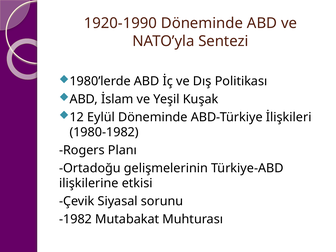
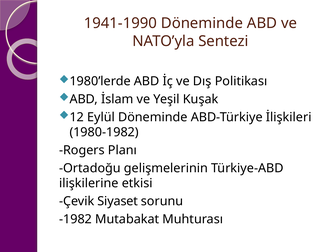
1920-1990: 1920-1990 -> 1941-1990 (120, 23)
Siyasal: Siyasal -> Siyaset (118, 201)
